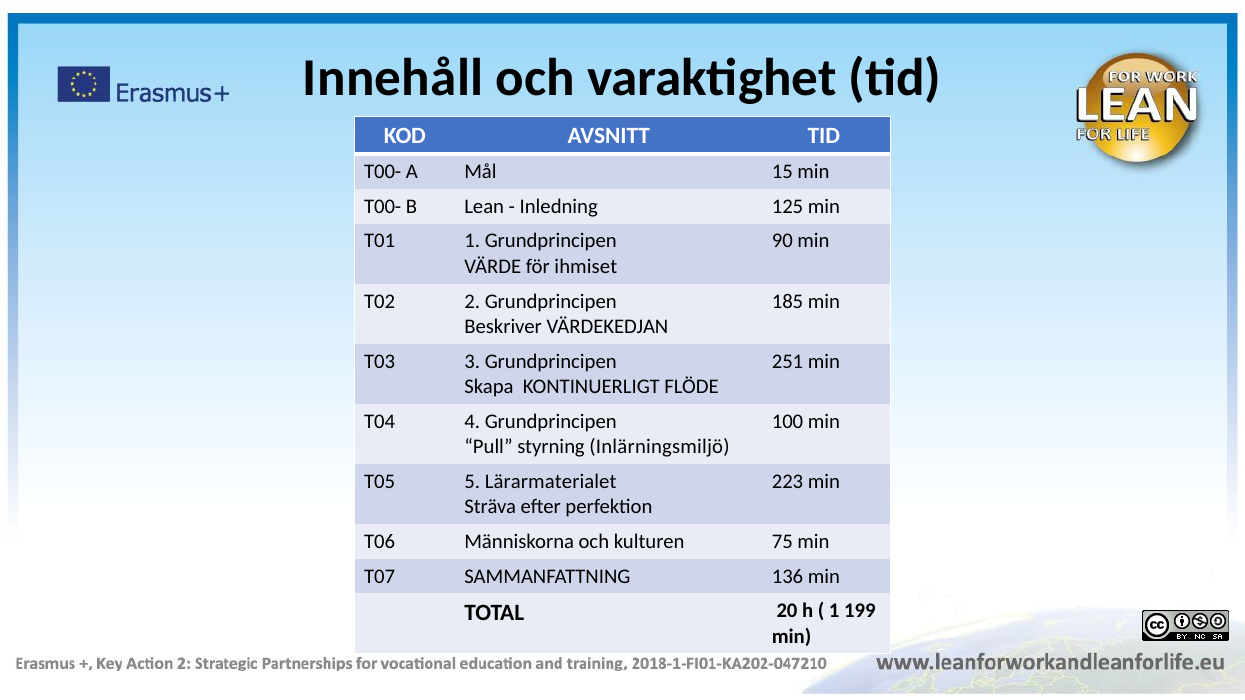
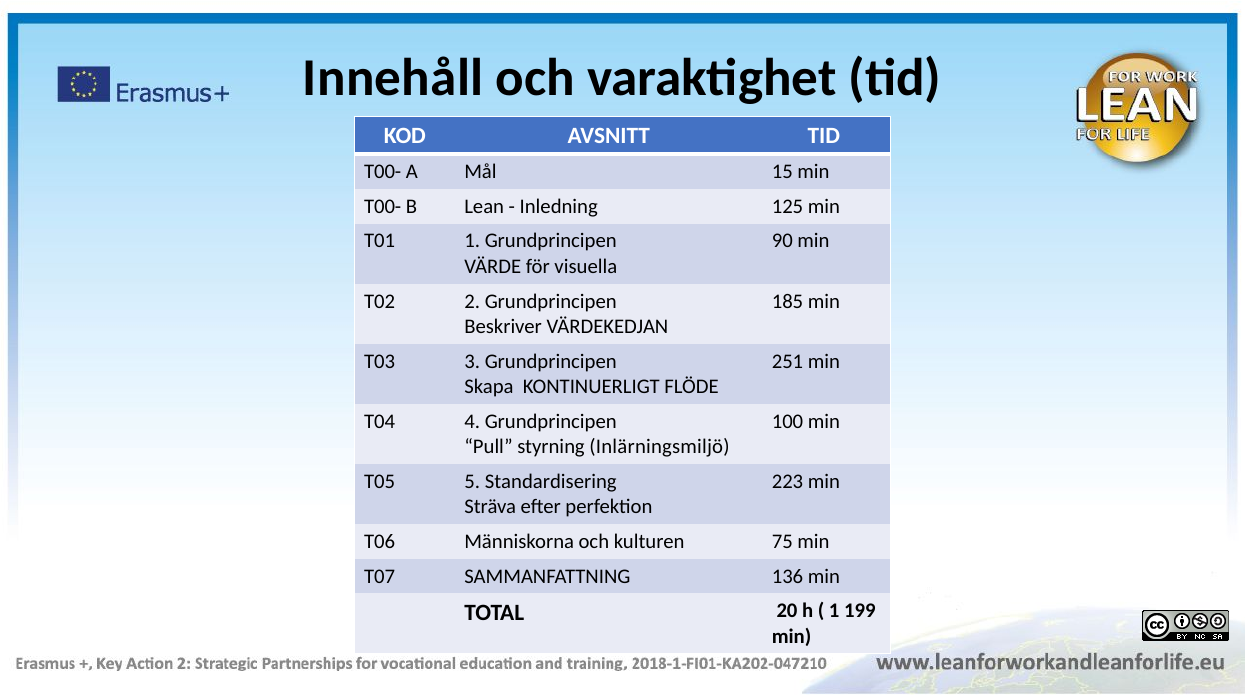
ihmiset: ihmiset -> visuella (586, 267)
Lärarmaterialet: Lärarmaterialet -> Standardisering (551, 482)
